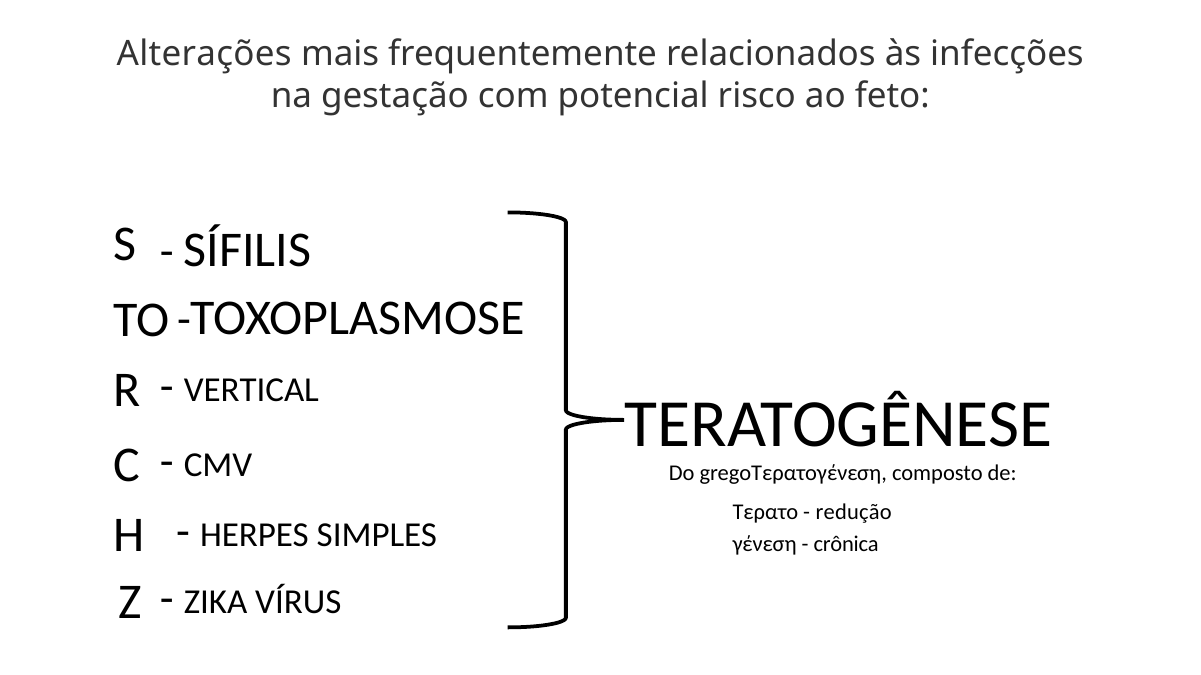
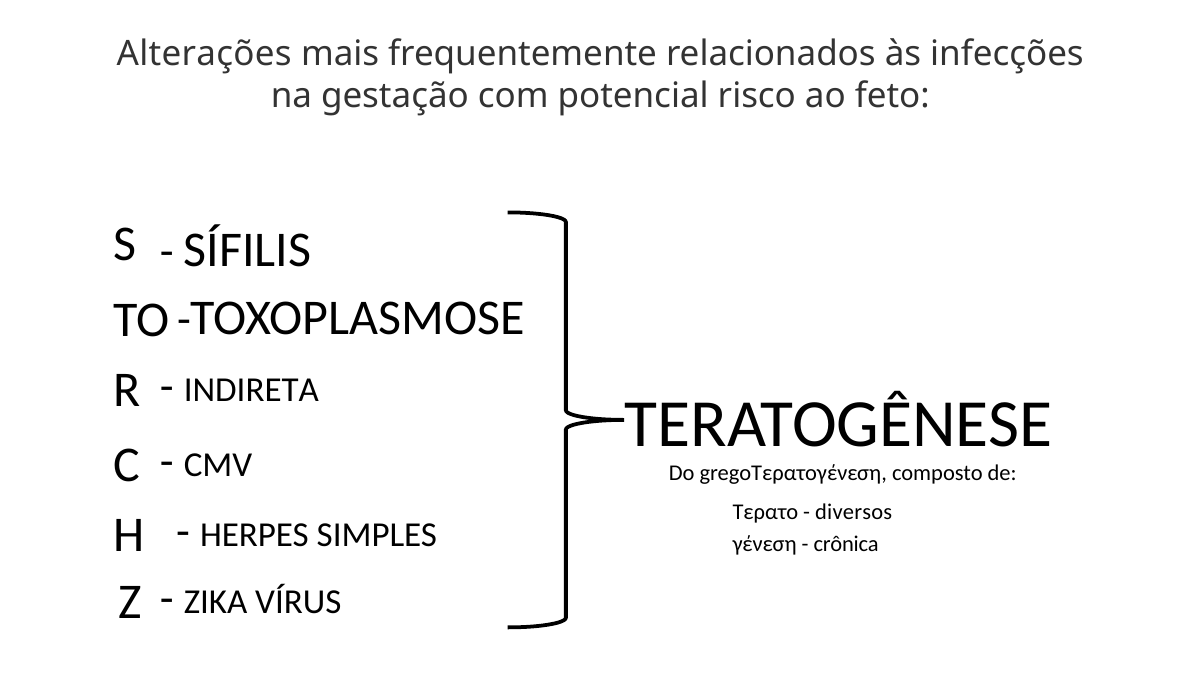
VERTICAL: VERTICAL -> INDIRETA (251, 390)
redução: redução -> diversos (854, 512)
